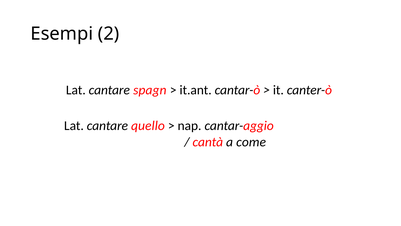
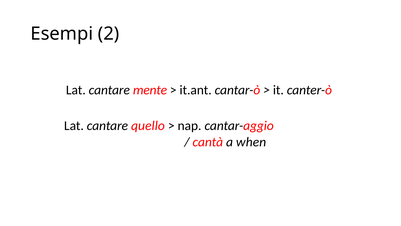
spagn: spagn -> mente (150, 90)
come: come -> when (251, 142)
